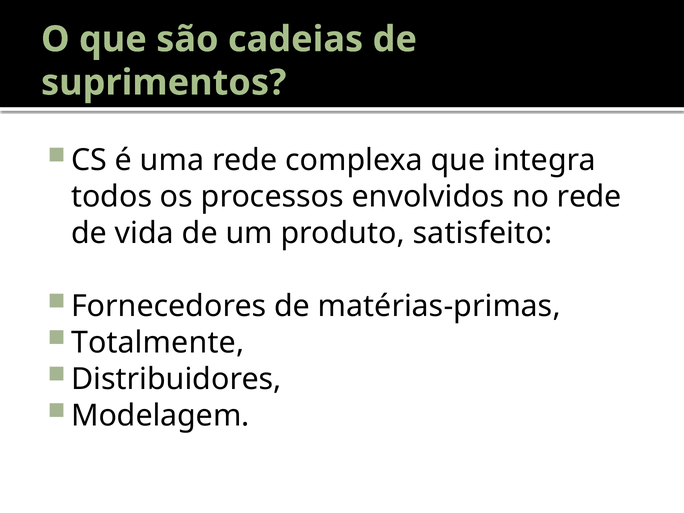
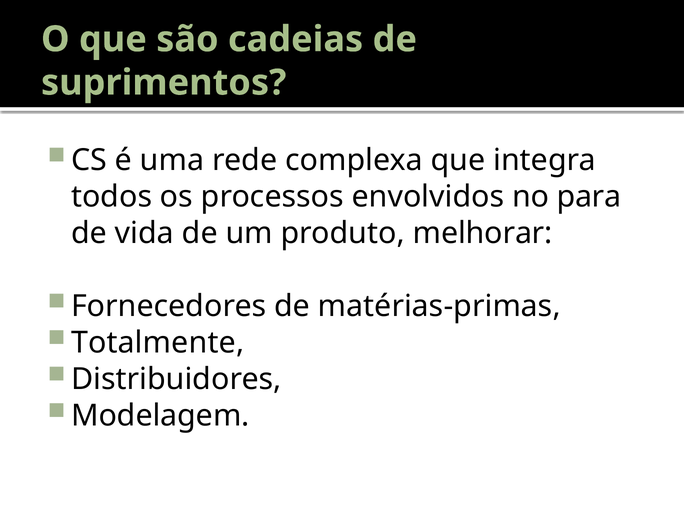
no rede: rede -> para (589, 197)
satisfeito: satisfeito -> melhorar (483, 233)
